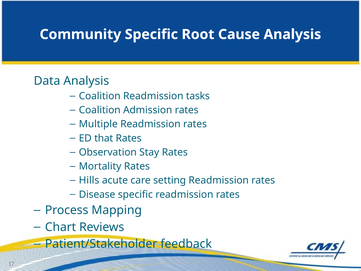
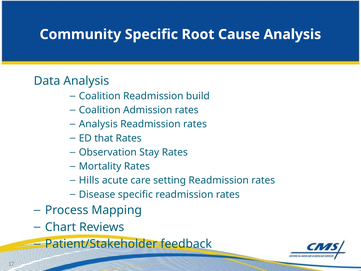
tasks: tasks -> build (198, 96)
Multiple: Multiple -> Analysis (98, 124)
